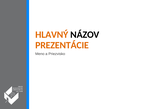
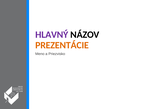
HLAVNÝ colour: orange -> purple (52, 35)
